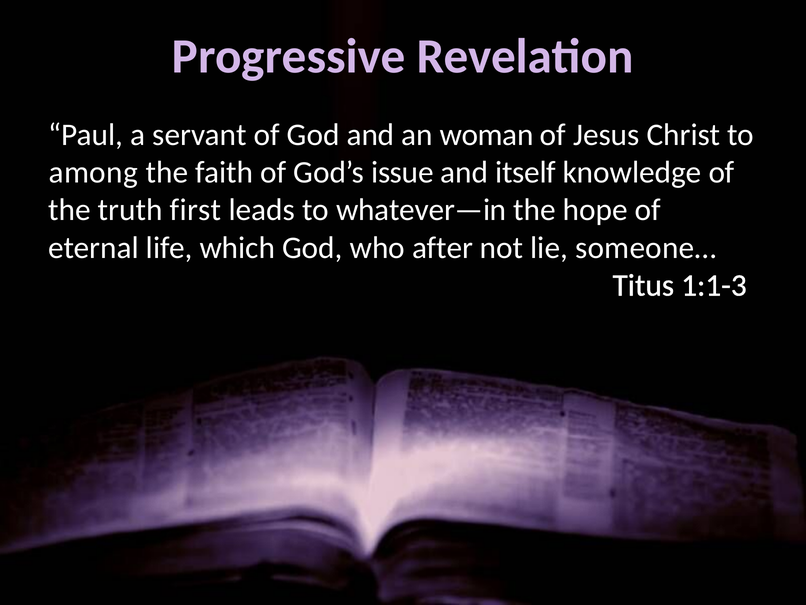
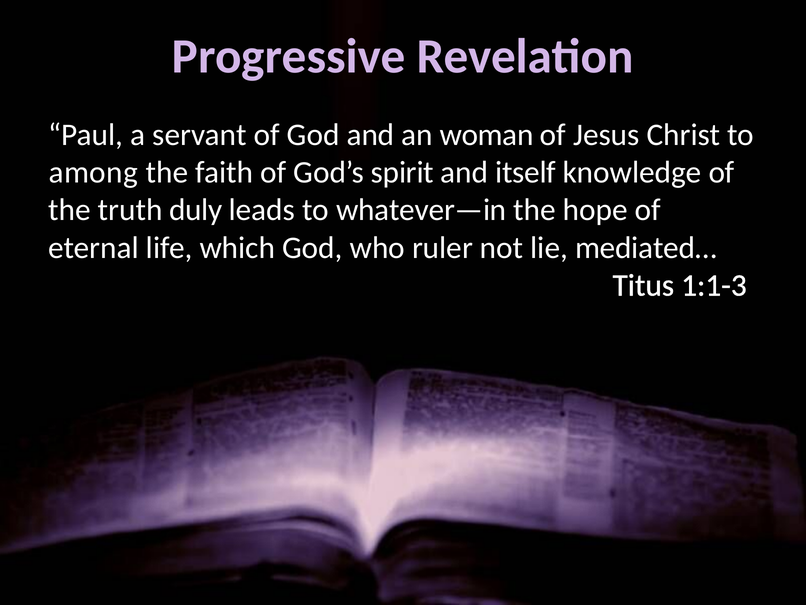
issue: issue -> spirit (402, 172)
first: first -> duly (196, 210)
after: after -> ruler (443, 248)
someone…: someone… -> mediated… (646, 248)
